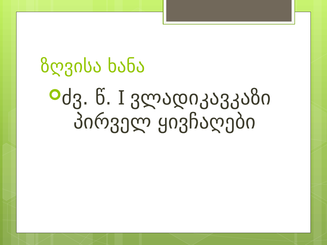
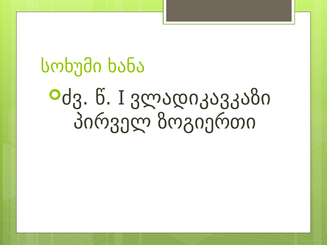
ზღვისა: ზღვისა -> სოხუმი (71, 66)
ყივჩაღები: ყივჩაღები -> ზოგიერთი (207, 122)
